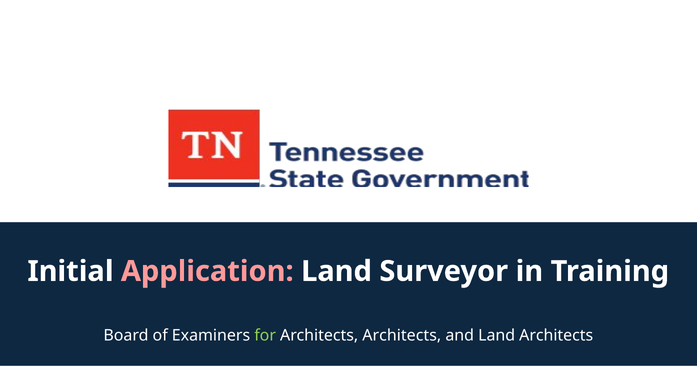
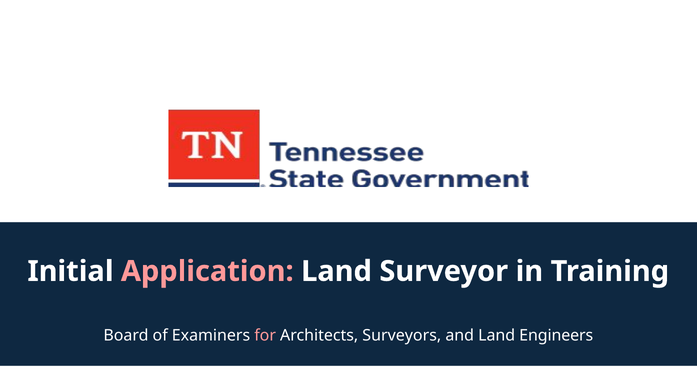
for colour: light green -> pink (265, 335)
Architects Architects: Architects -> Surveyors (402, 335)
Land Architects: Architects -> Engineers (556, 335)
